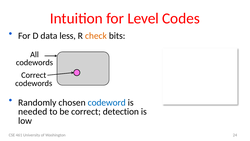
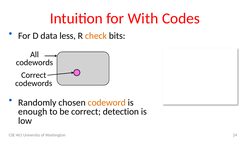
Level: Level -> With (143, 18)
codeword colour: blue -> orange (107, 102)
needed: needed -> enough (33, 111)
